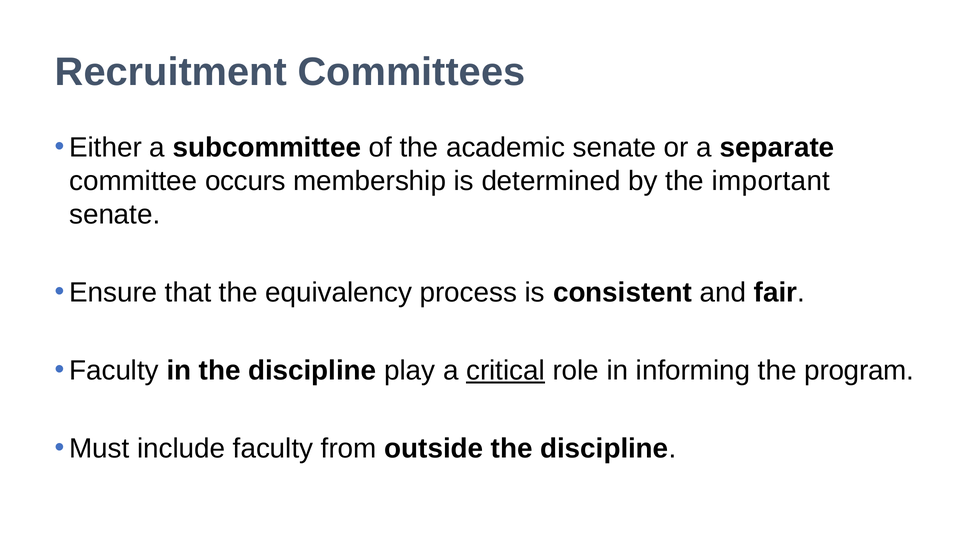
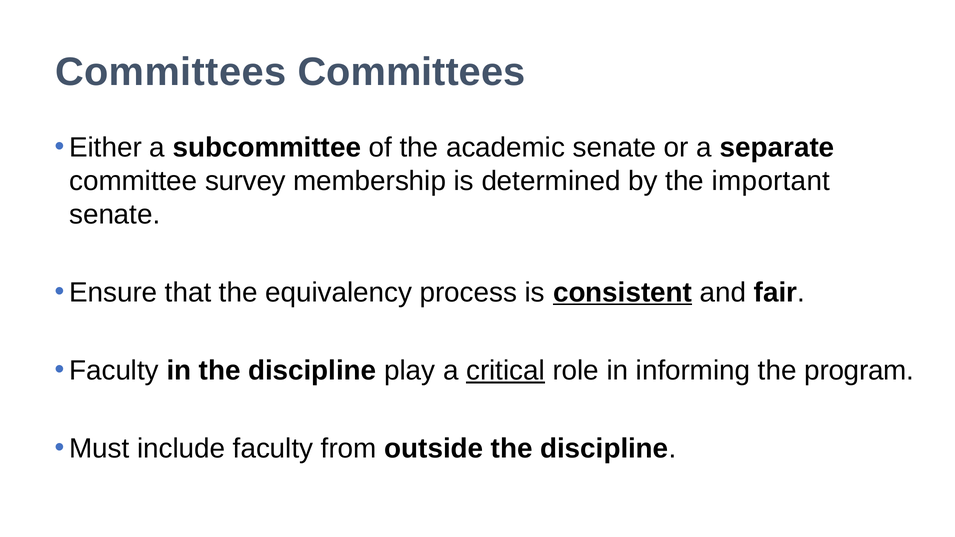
Recruitment: Recruitment -> Committees (171, 72)
occurs: occurs -> survey (245, 181)
consistent underline: none -> present (623, 293)
